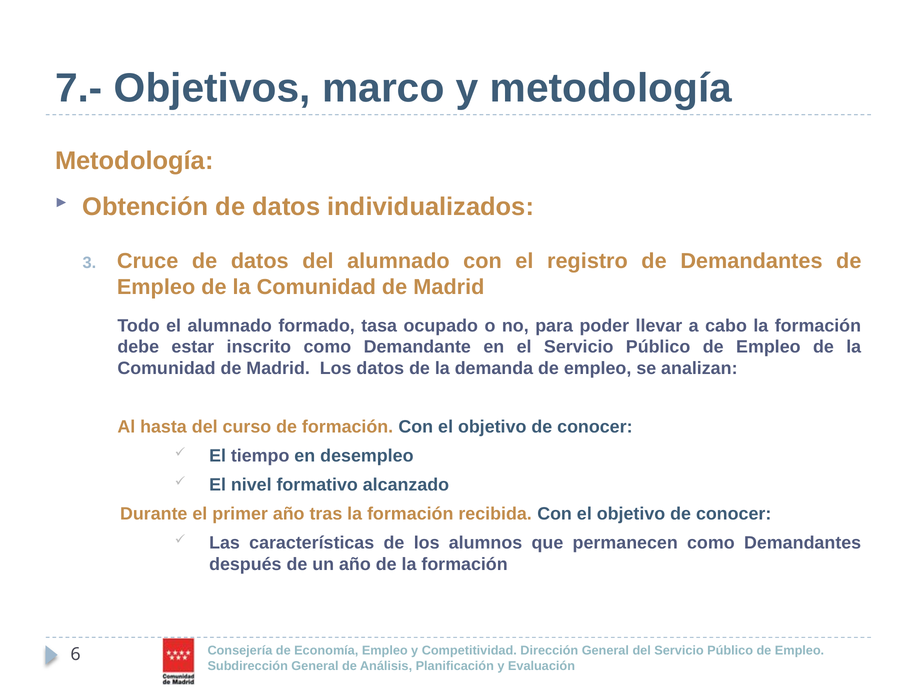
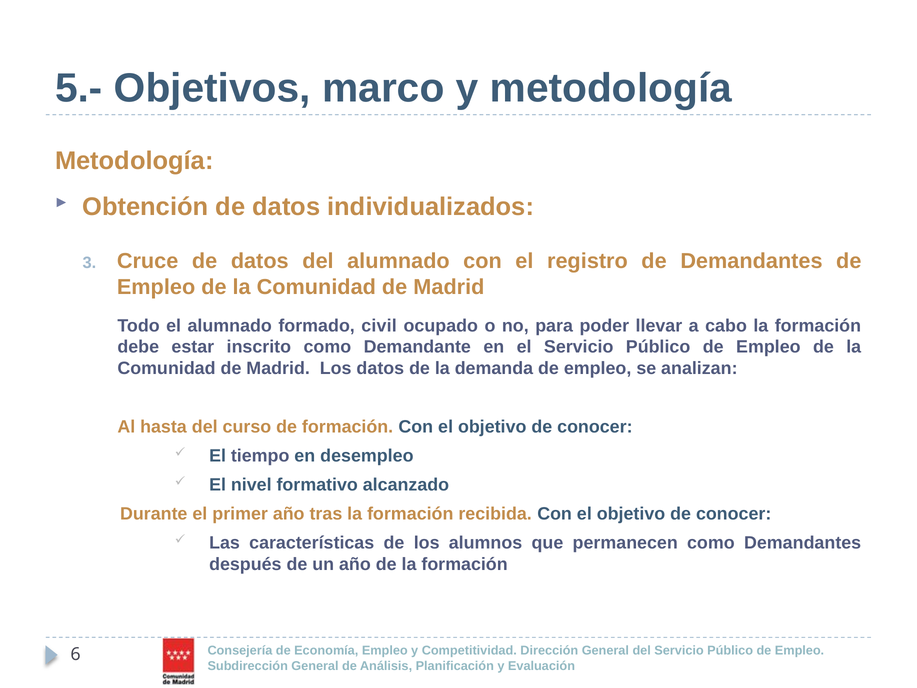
7.-: 7.- -> 5.- (79, 88)
tasa: tasa -> civil (379, 326)
